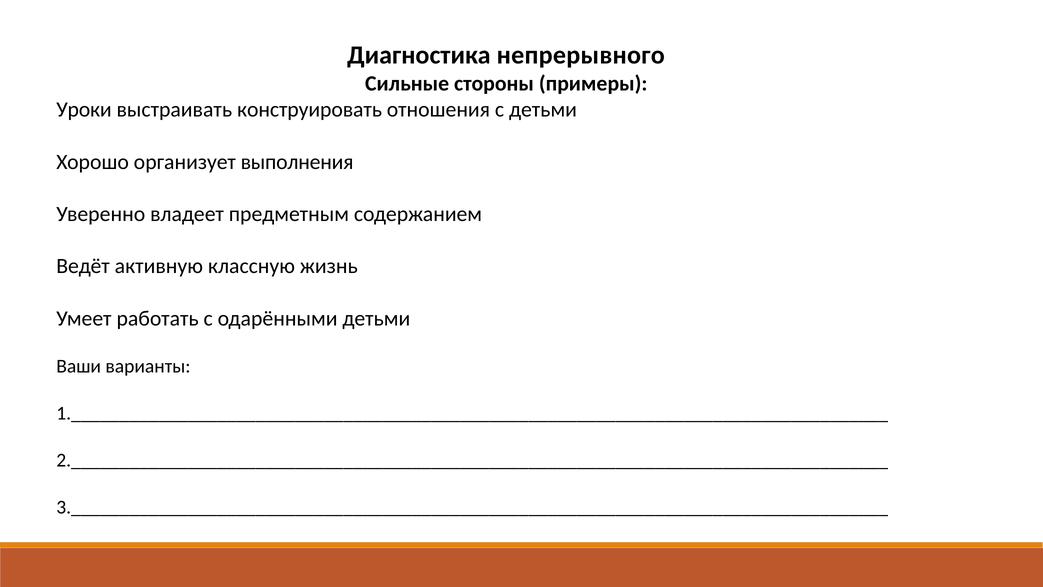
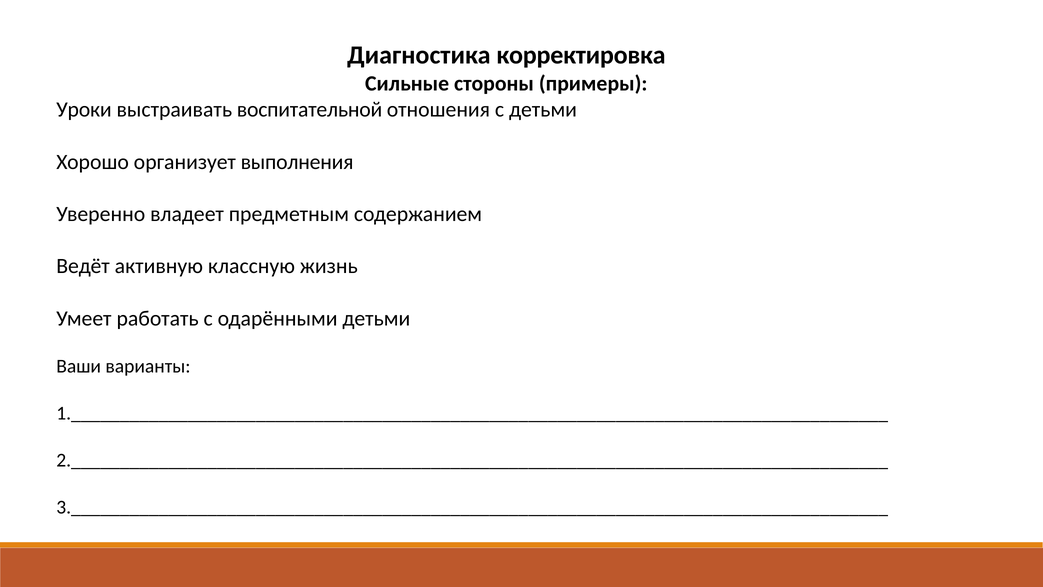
непрерывного: непрерывного -> корректировка (581, 55)
конструировать: конструировать -> воспитательной (310, 110)
